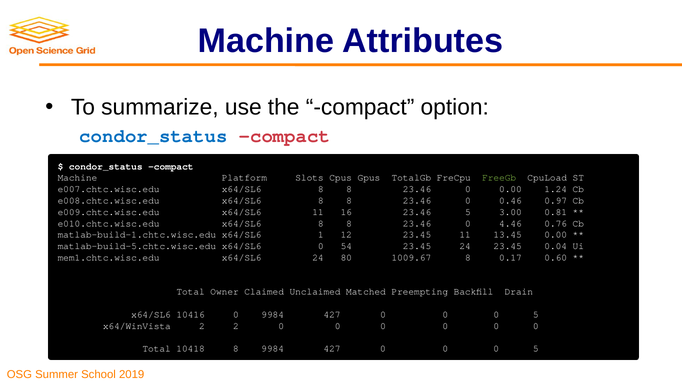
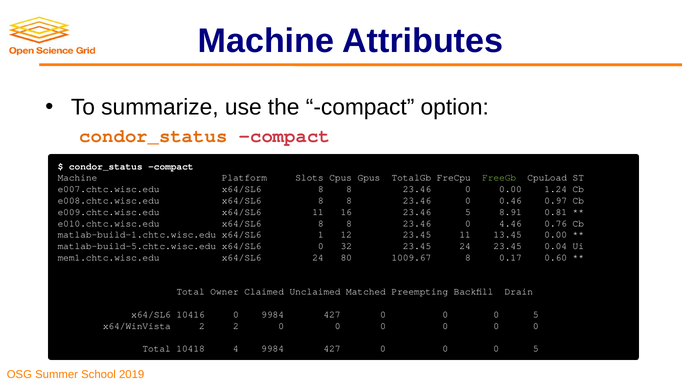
condor_status colour: blue -> orange (153, 136)
3.00: 3.00 -> 8.91 (510, 212)
54: 54 -> 32 (346, 246)
10418 8: 8 -> 4 (236, 348)
